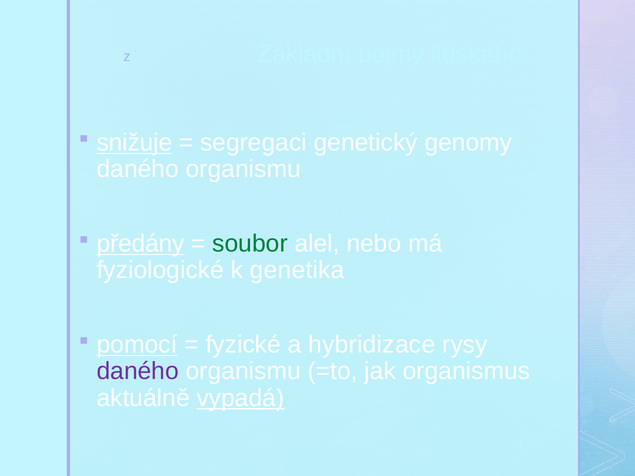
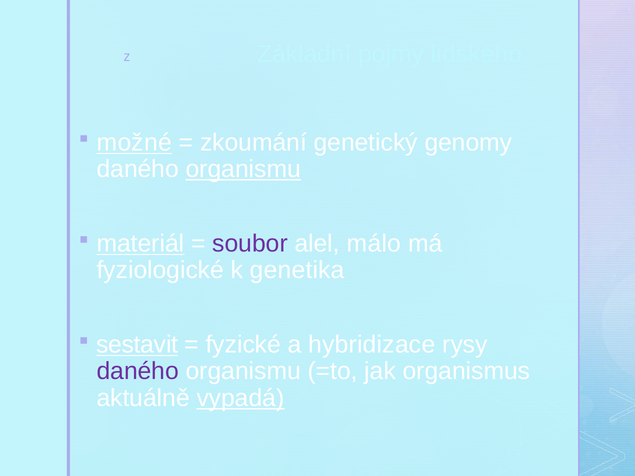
snižuje: snižuje -> možné (134, 143)
segregaci: segregaci -> zkoumání (253, 143)
organismu underline: none -> present (243, 169)
předány: předány -> materiál (141, 244)
soubor colour: green -> purple (250, 244)
nebo: nebo -> málo (374, 244)
pomocí: pomocí -> sestavit (137, 345)
